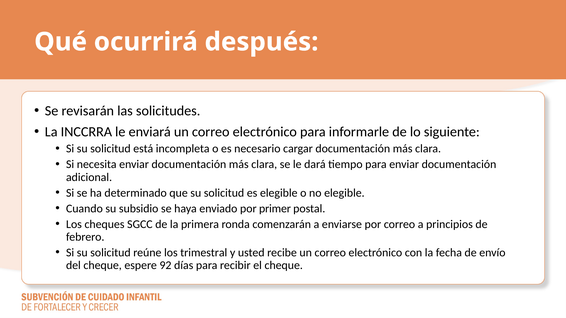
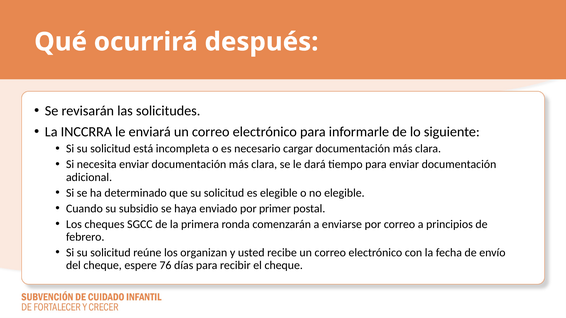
trimestral: trimestral -> organizan (204, 253)
92: 92 -> 76 (165, 266)
